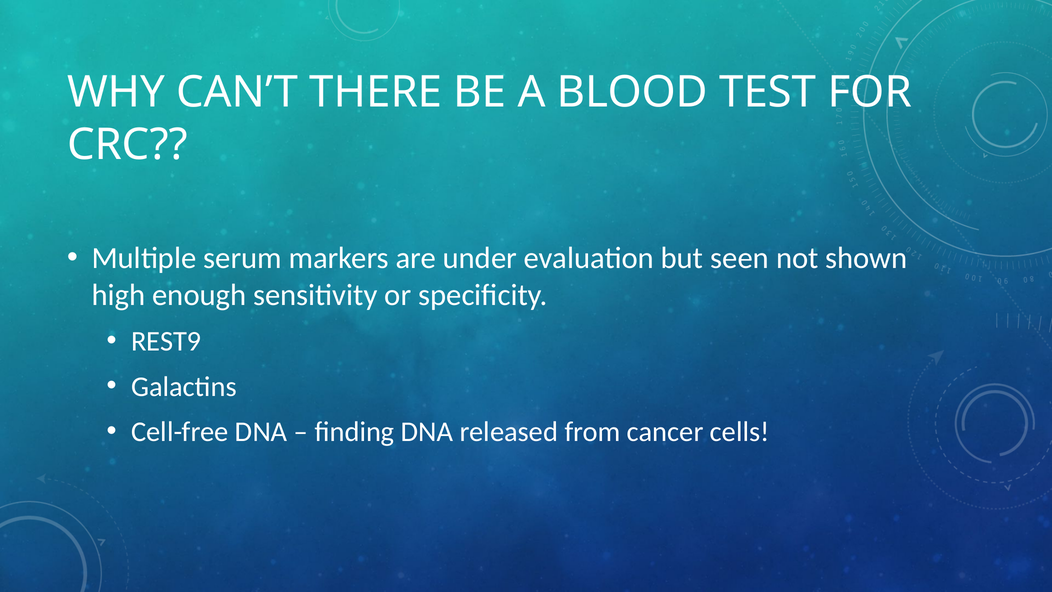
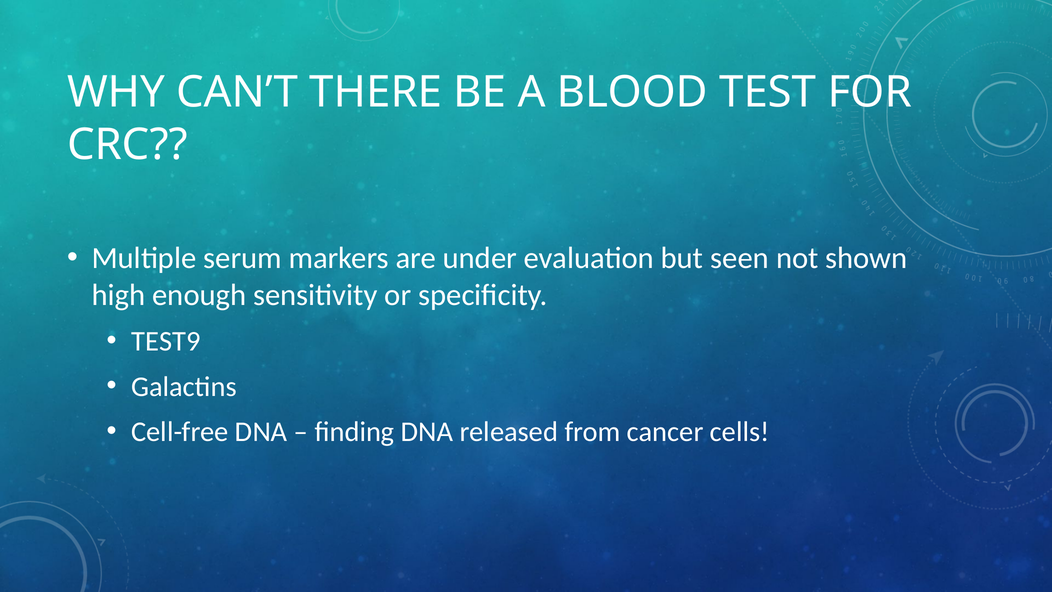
REST9: REST9 -> TEST9 (166, 341)
